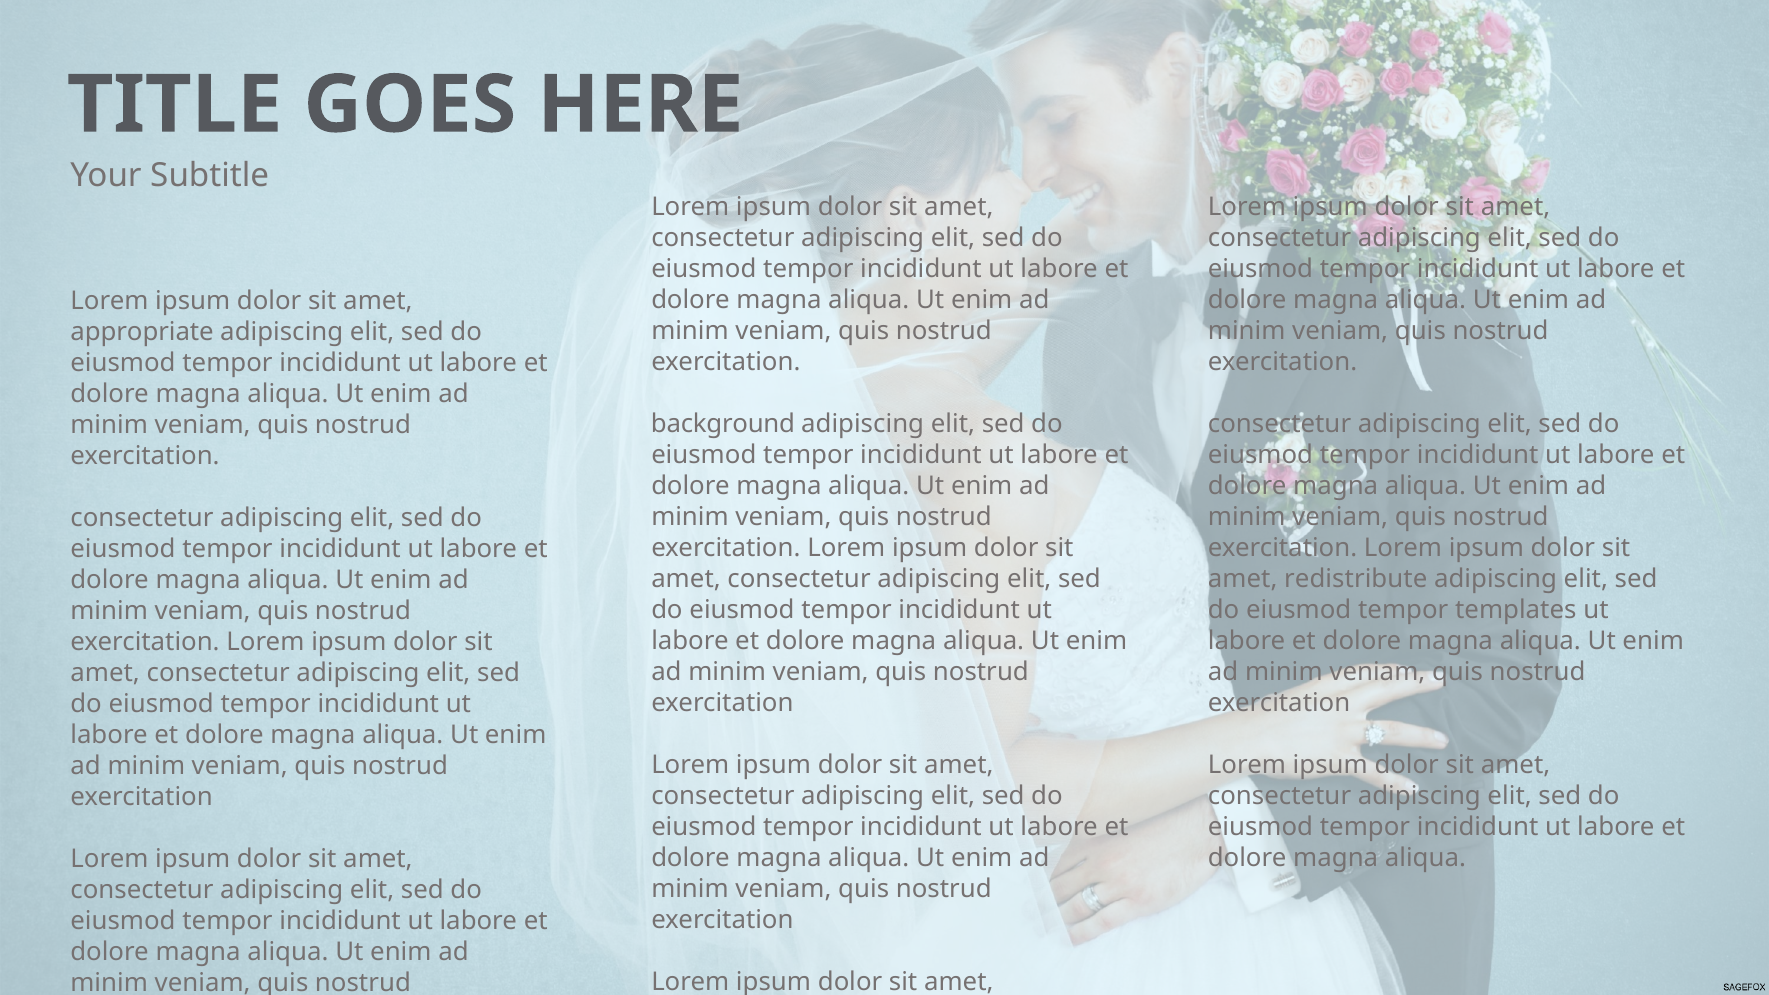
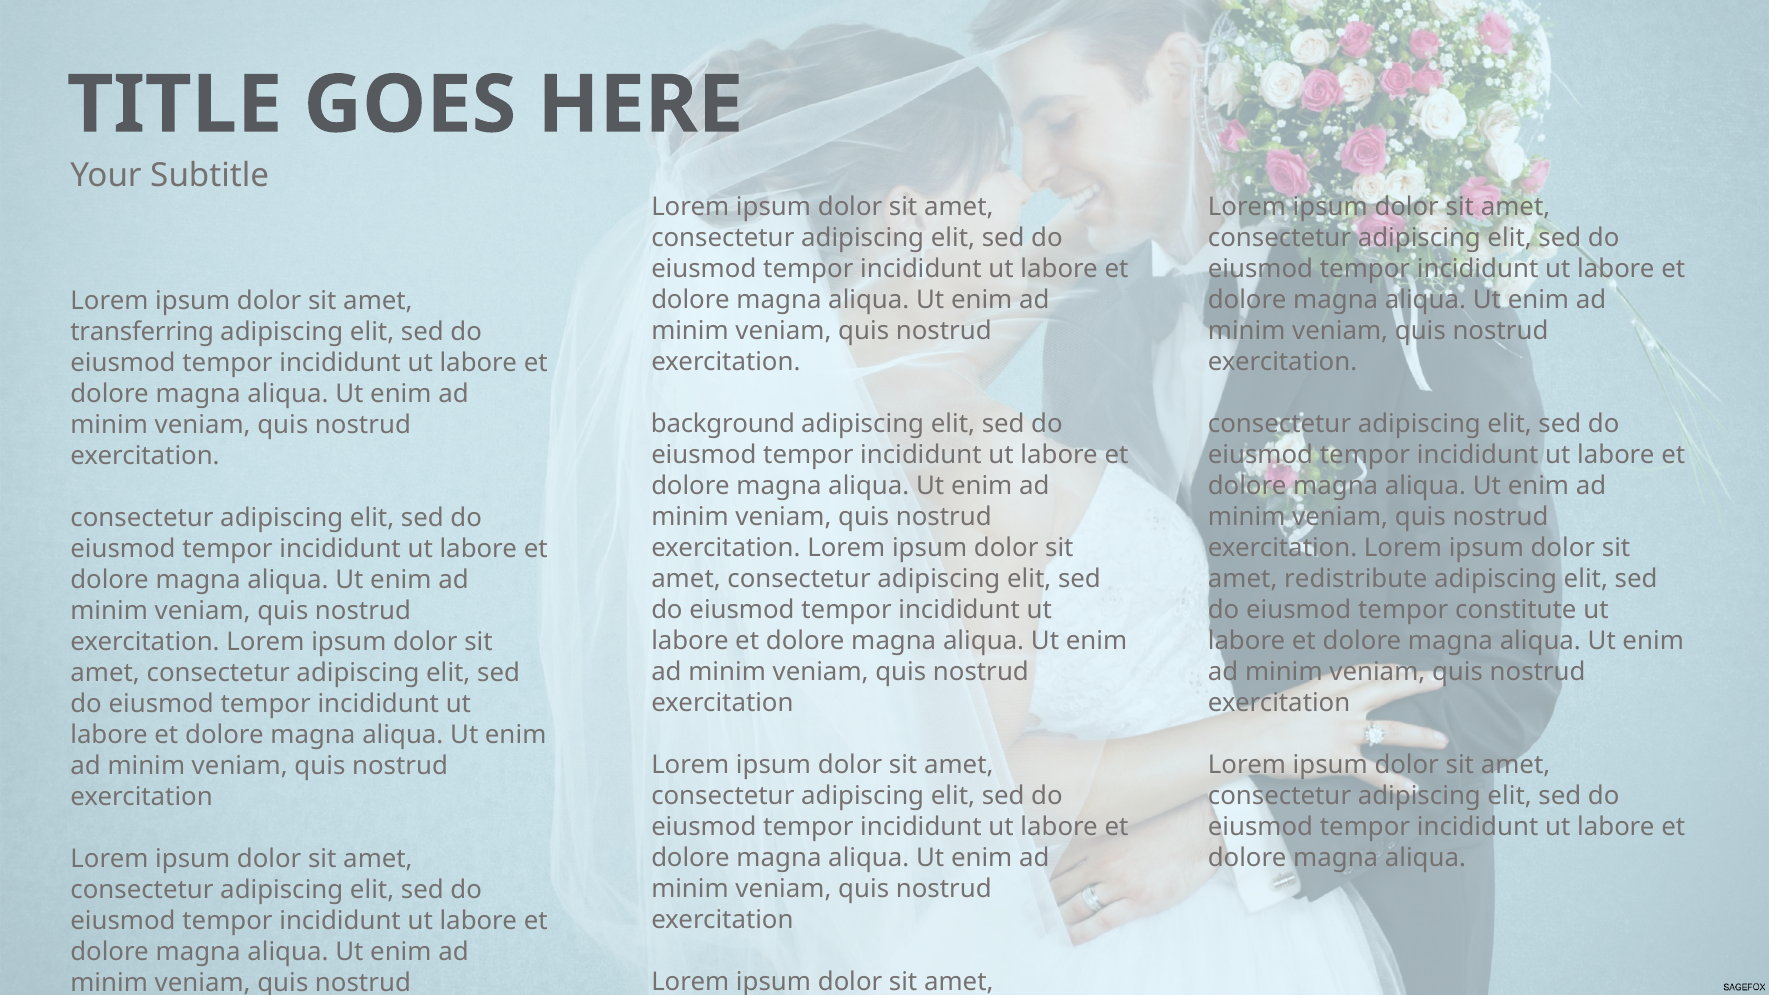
appropriate: appropriate -> transferring (142, 332)
templates: templates -> constitute (1516, 610)
